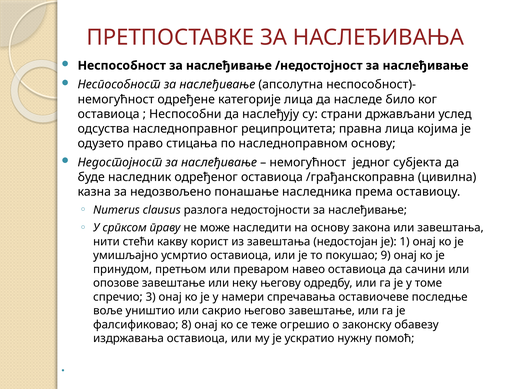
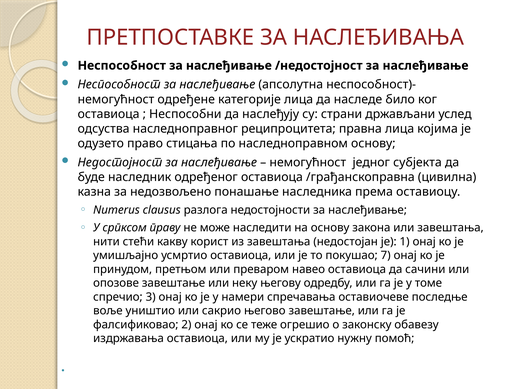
9: 9 -> 7 (386, 255)
8: 8 -> 2 (186, 324)
